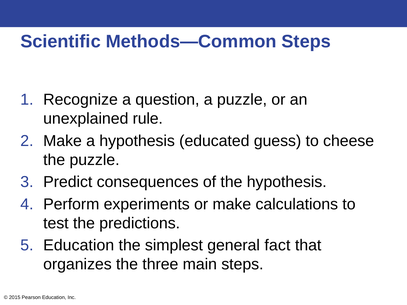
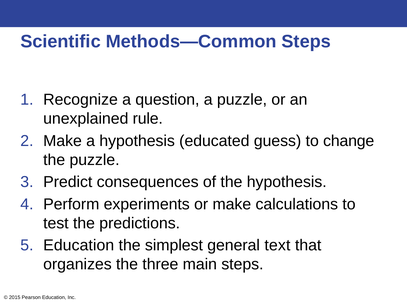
cheese: cheese -> change (349, 141)
fact: fact -> text (277, 245)
